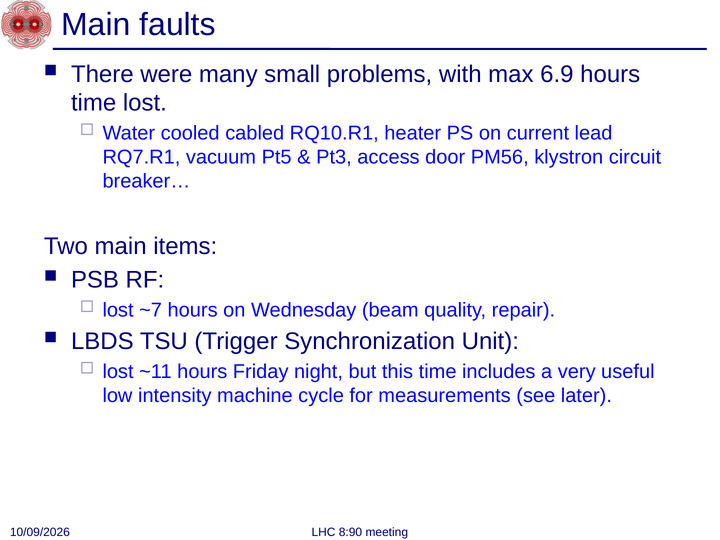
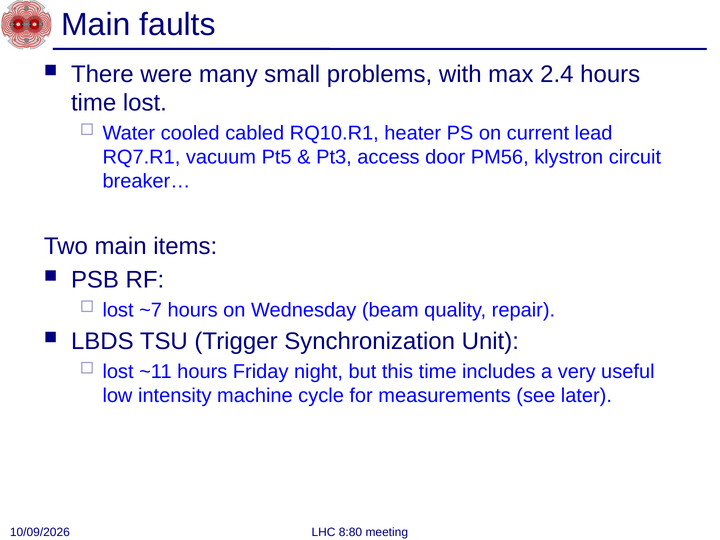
6.9: 6.9 -> 2.4 (557, 74)
8:90: 8:90 -> 8:80 (350, 532)
